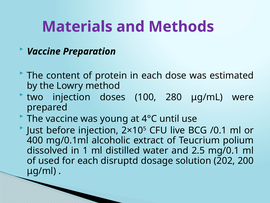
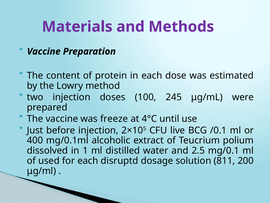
280: 280 -> 245 (174, 97)
young: young -> freeze (114, 119)
202: 202 -> 811 (224, 160)
